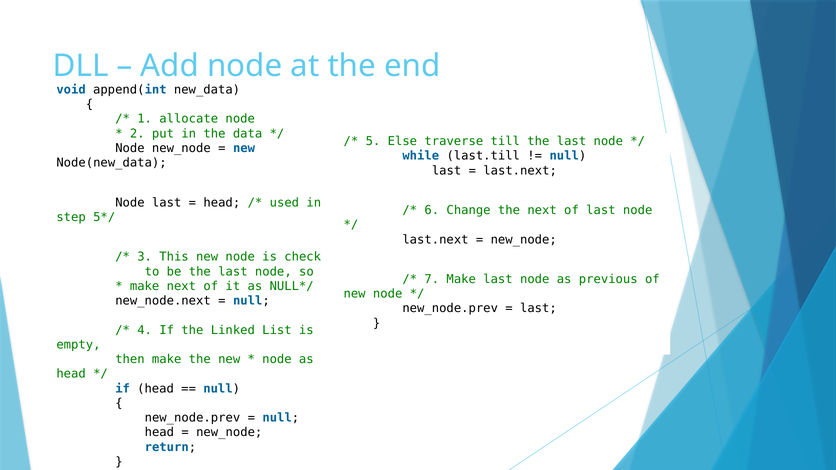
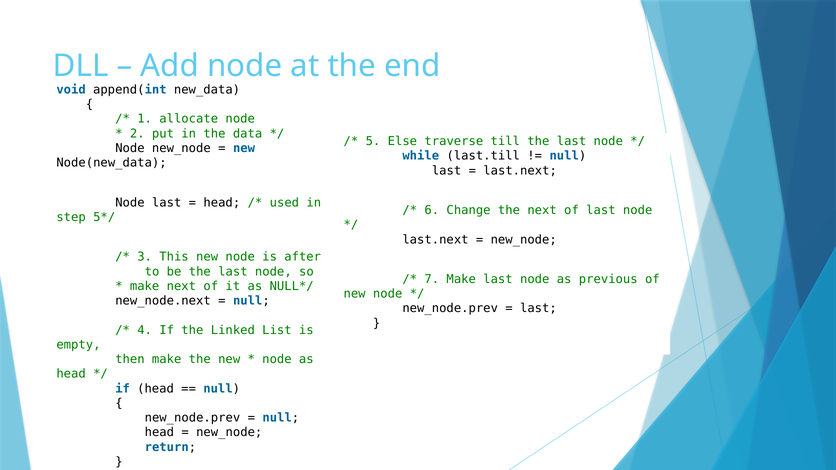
check: check -> after (303, 257)
